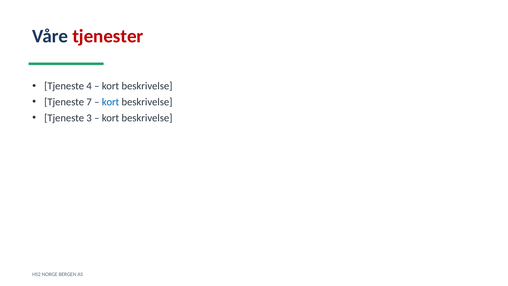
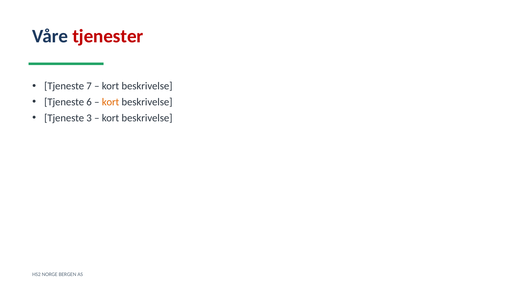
4: 4 -> 7 (89, 86)
7: 7 -> 6 (89, 102)
kort colour: blue -> orange (111, 102)
